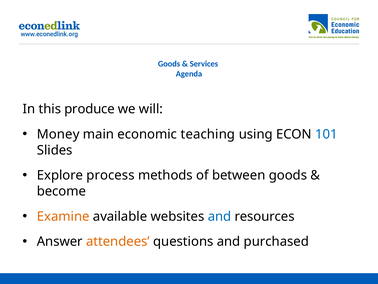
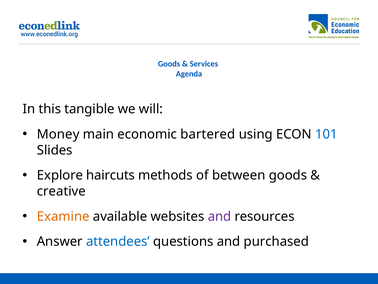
produce: produce -> tangible (90, 109)
teaching: teaching -> bartered (208, 134)
process: process -> haircuts (111, 175)
become: become -> creative (61, 191)
and colour: blue -> purple (220, 216)
attendees colour: orange -> blue (118, 241)
